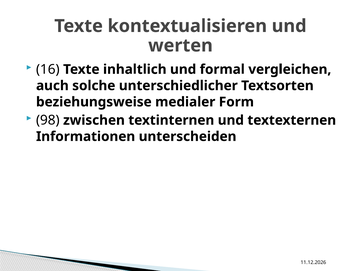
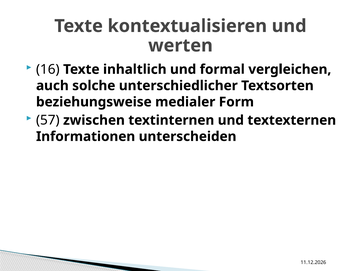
98: 98 -> 57 (48, 120)
